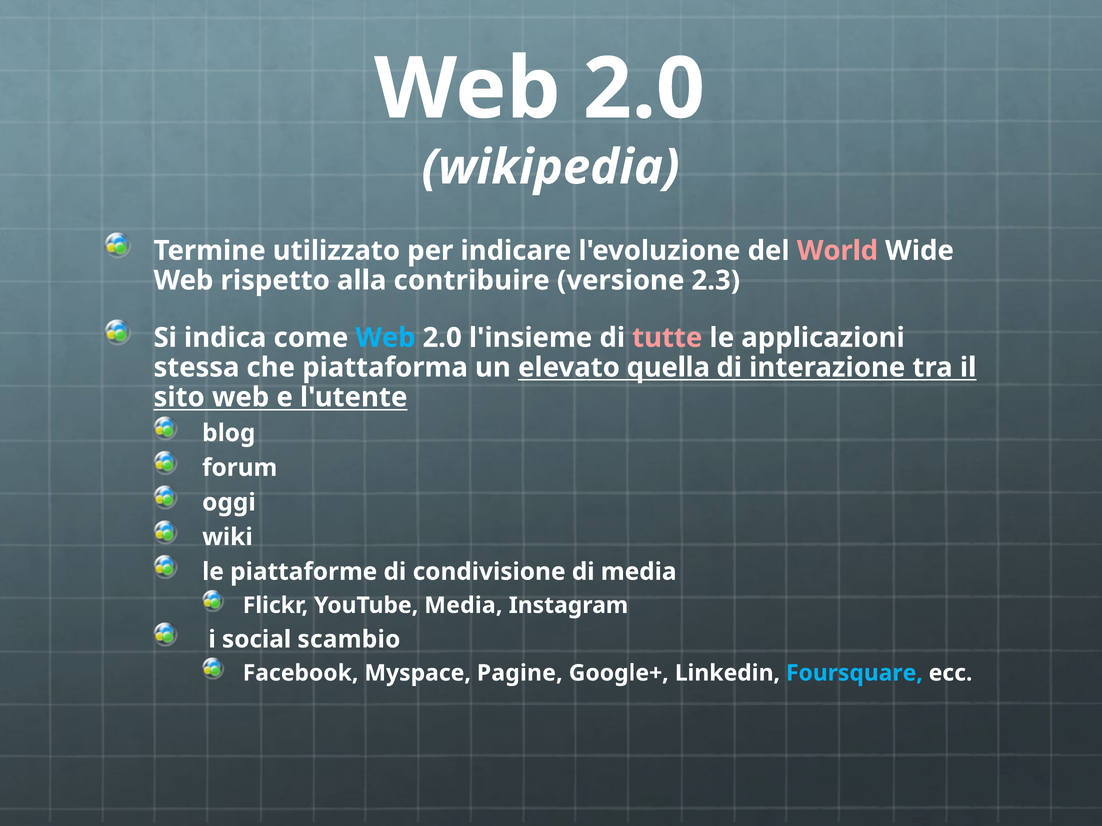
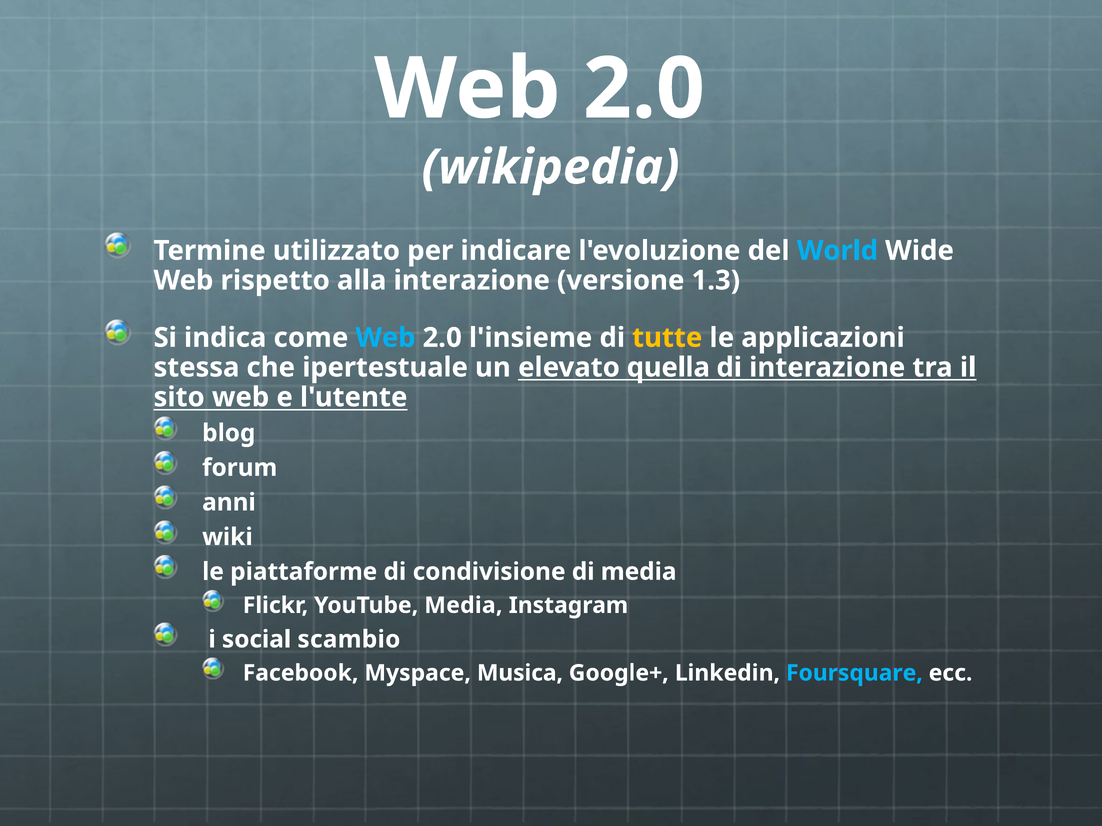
World colour: pink -> light blue (837, 251)
alla contribuire: contribuire -> interazione (472, 281)
2.3: 2.3 -> 1.3 (716, 281)
tutte colour: pink -> yellow (667, 338)
piattaforma: piattaforma -> ipertestuale (385, 368)
oggi: oggi -> anni (229, 503)
Pagine: Pagine -> Musica (520, 673)
